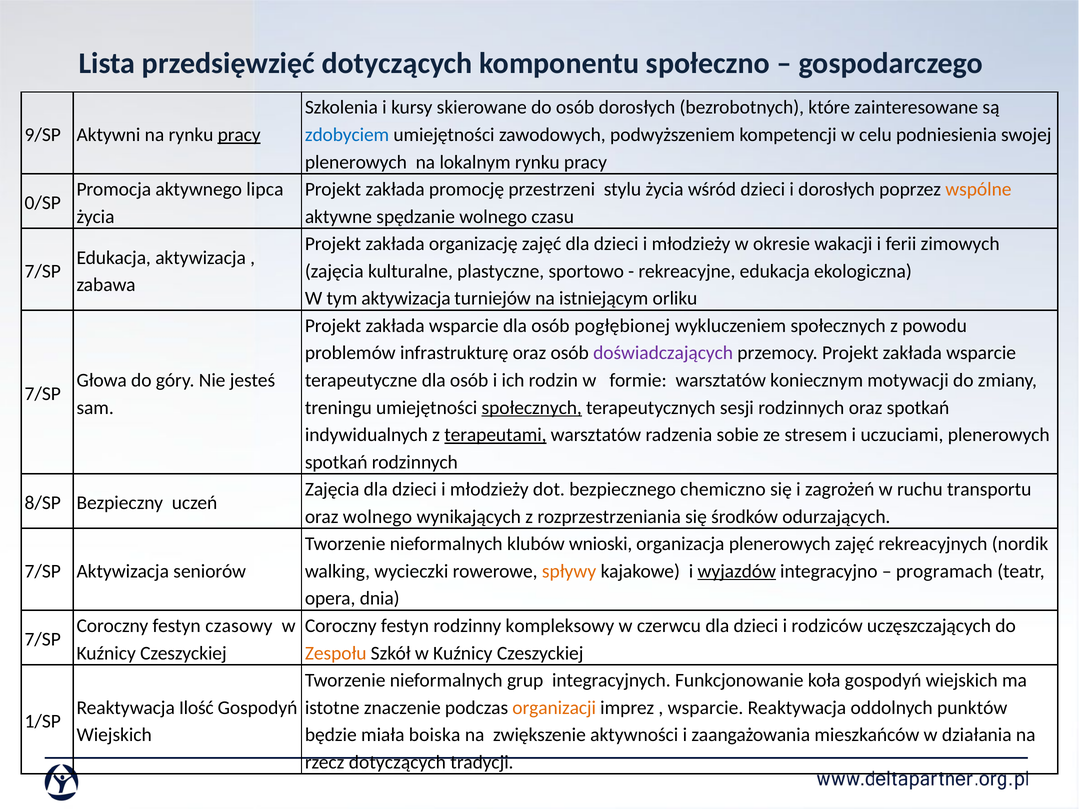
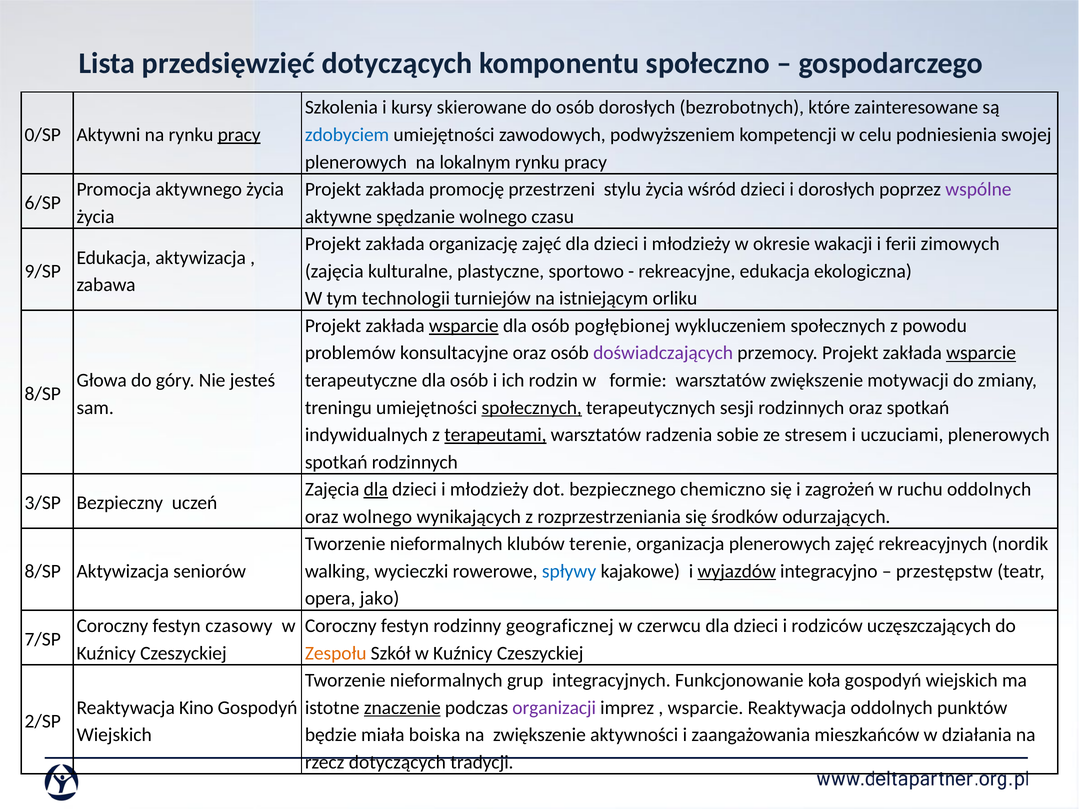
9/SP: 9/SP -> 0/SP (43, 135)
aktywnego lipca: lipca -> życia (265, 189)
wspólne colour: orange -> purple (978, 189)
0/SP: 0/SP -> 6/SP (43, 203)
7/SP: 7/SP -> 9/SP (43, 271)
tym aktywizacja: aktywizacja -> technologii (406, 299)
wsparcie underline: none -> present (464, 326)
infrastrukturę: infrastrukturę -> konsultacyjne (454, 353)
wsparcie underline: none -> present (981, 353)
warsztatów koniecznym: koniecznym -> zwiększenie (817, 380)
7/SP: 7/SP -> 8/SP (43, 394)
dla underline: none -> present (376, 490)
ruchu transportu: transportu -> oddolnych (989, 490)
8/SP: 8/SP -> 3/SP (43, 503)
wnioski: wnioski -> terenie (600, 544)
7/SP: 7/SP -> 8/SP (43, 571)
spływy colour: orange -> blue (569, 571)
programach: programach -> przestępstw (944, 571)
dnia: dnia -> jako (380, 599)
kompleksowy: kompleksowy -> geograficznej (560, 626)
Ilość: Ilość -> Kino (196, 708)
znaczenie underline: none -> present (402, 708)
organizacji colour: orange -> purple (554, 708)
1/SP: 1/SP -> 2/SP (43, 722)
